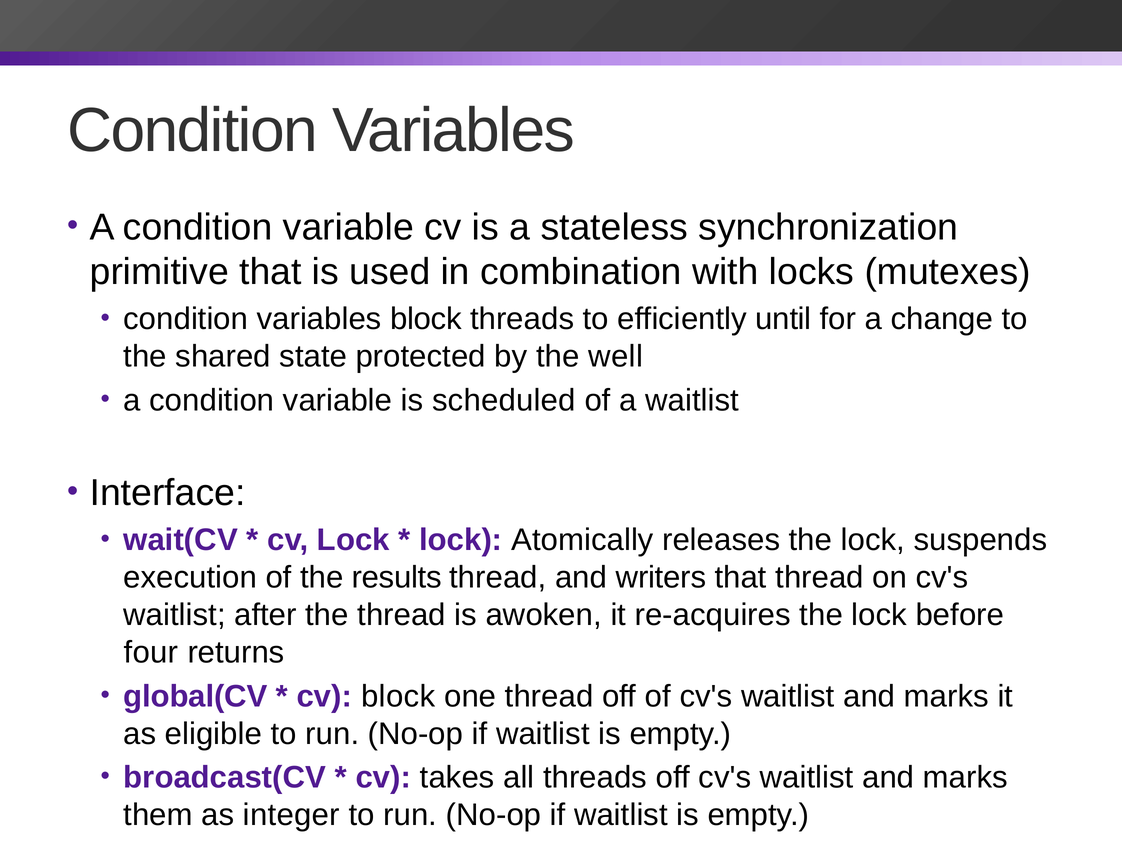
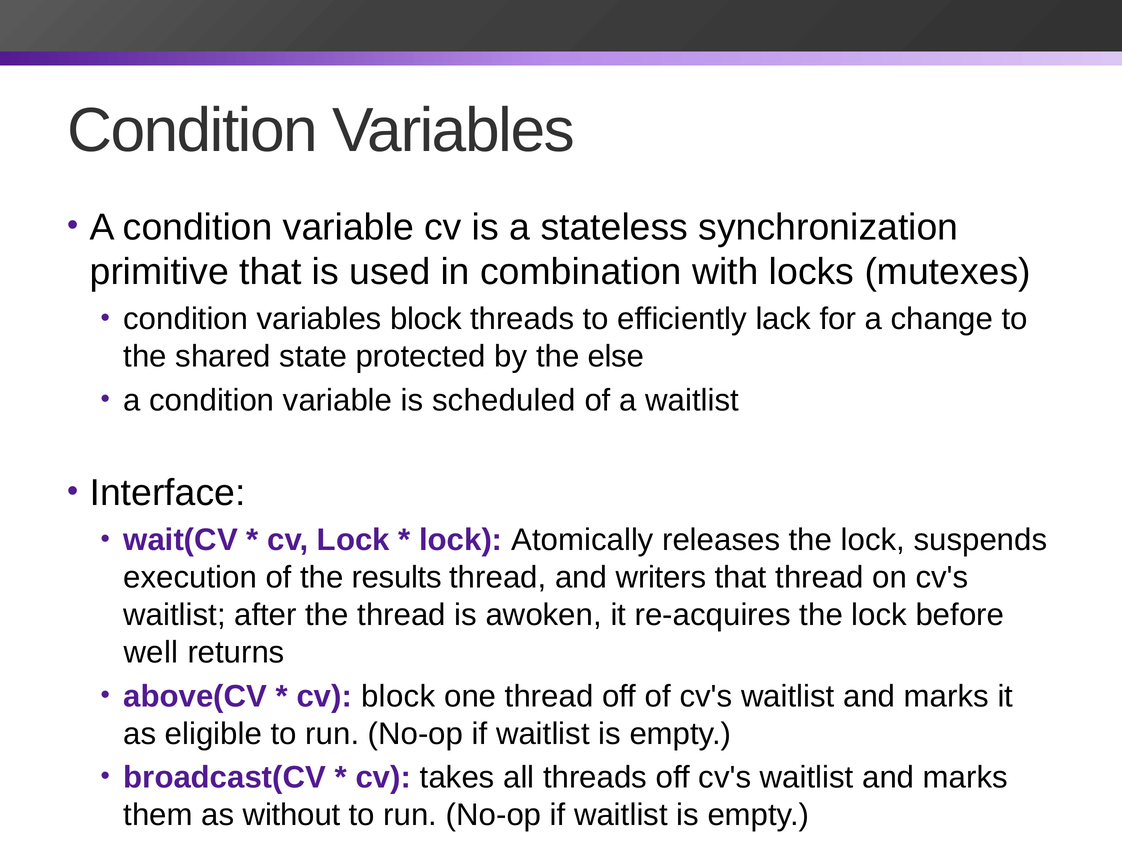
until: until -> lack (783, 319)
well: well -> else (616, 356)
four: four -> well (151, 652)
global(CV: global(CV -> above(CV (195, 696)
integer: integer -> without (292, 814)
